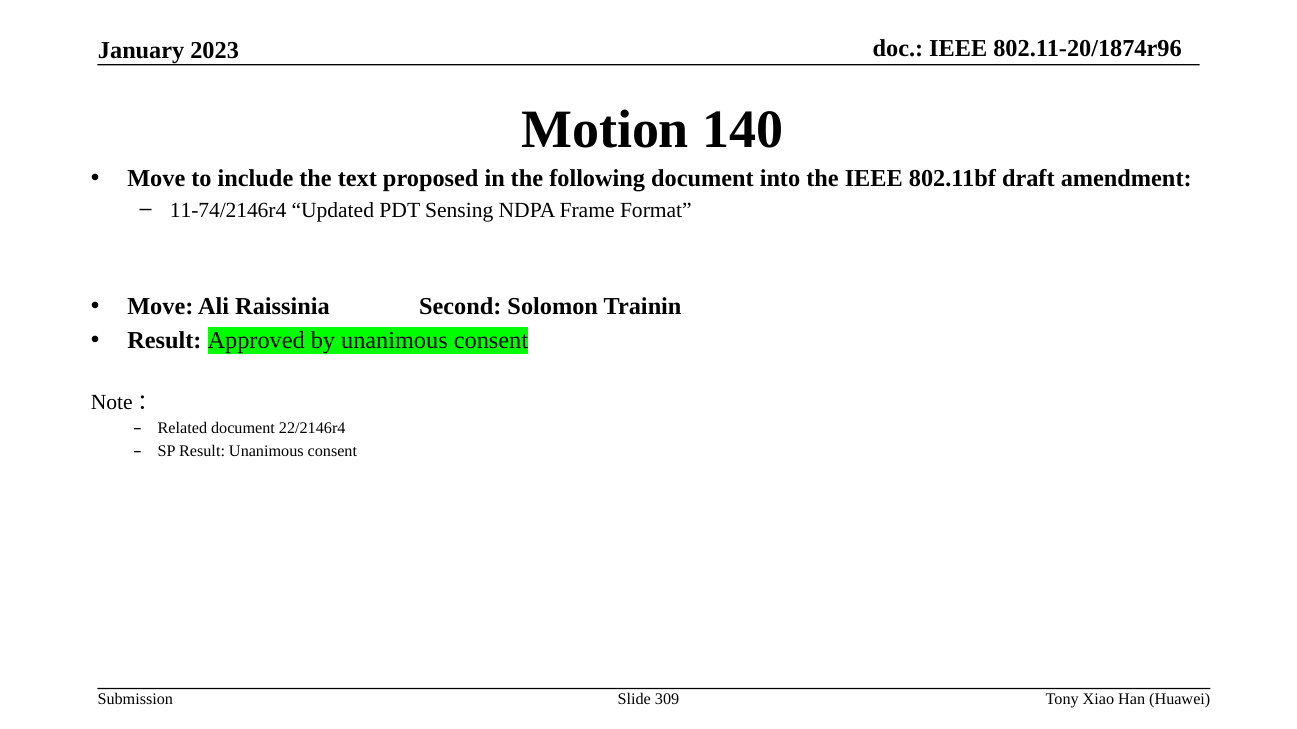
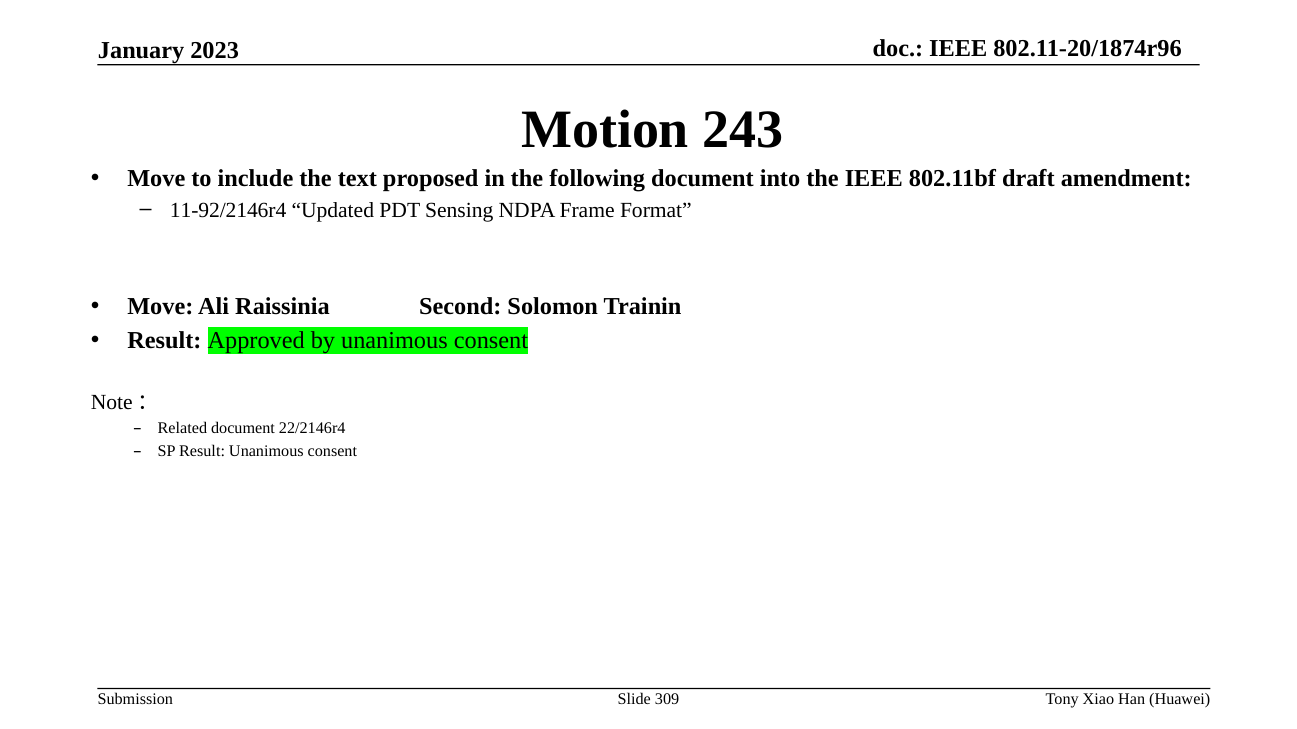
140: 140 -> 243 (743, 130)
11-74/2146r4: 11-74/2146r4 -> 11-92/2146r4 (228, 210)
